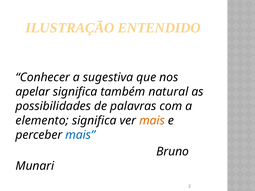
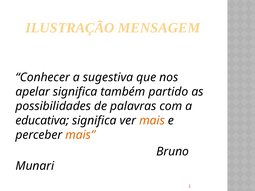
ENTENDIDO: ENTENDIDO -> MENSAGEM (159, 28)
natural: natural -> partido (168, 92)
elemento: elemento -> educativa (42, 121)
mais colour: blue -> orange (80, 135)
